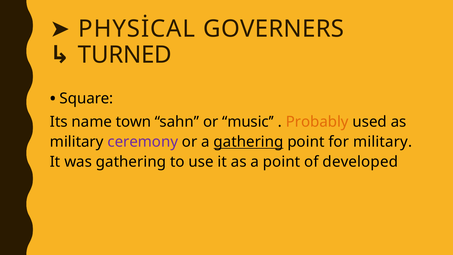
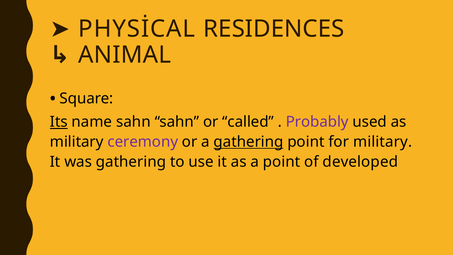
GOVERNERS: GOVERNERS -> RESIDENCES (274, 29)
TURNED: TURNED -> ANIMAL (125, 55)
Its underline: none -> present (59, 122)
name town: town -> sahn (133, 122)
music: music -> called (248, 122)
Probably colour: orange -> purple (317, 122)
